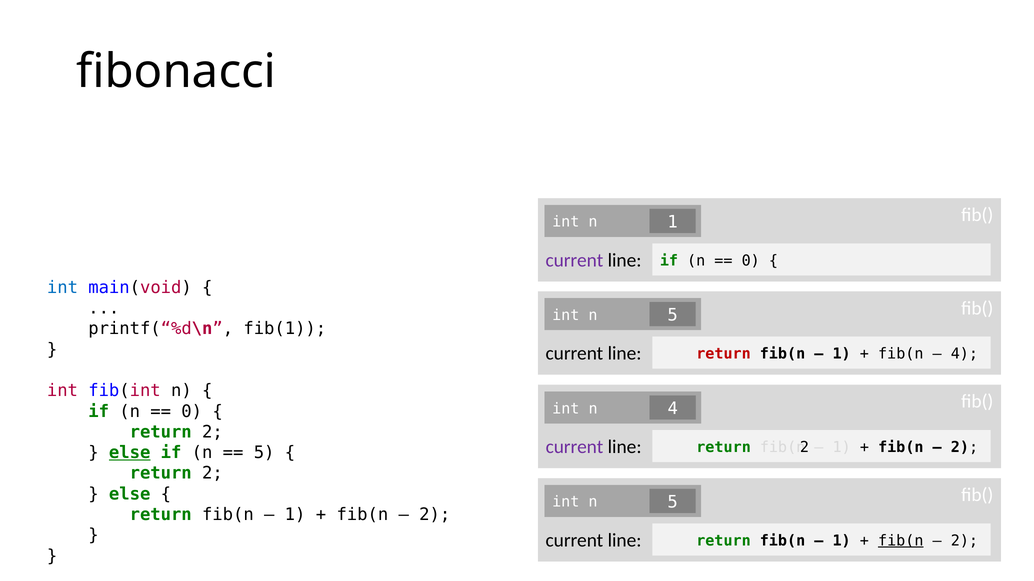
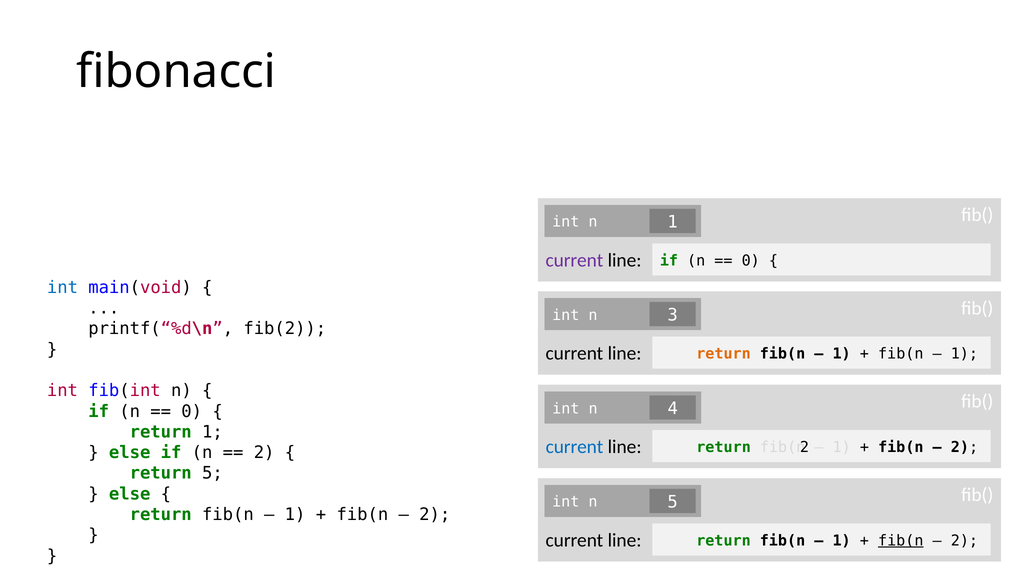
5: 5 -> 3 (673, 316)
fib(1: fib(1 -> fib(2 (285, 329)
return colour: red -> orange (724, 354)
4: 4 -> 1 (964, 354)
2: 2 -> 1 (212, 432)
current colour: purple -> blue (574, 447)
else underline: present -> none (130, 453)
5: 5 -> 2 (264, 453)
2: 2 -> 5 (212, 474)
